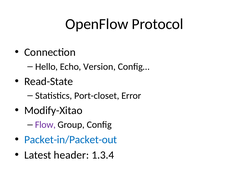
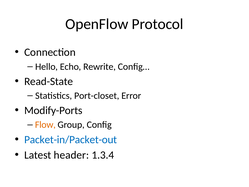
Version: Version -> Rewrite (99, 67)
Modify-Xitao: Modify-Xitao -> Modify-Ports (53, 110)
Flow colour: purple -> orange (45, 125)
